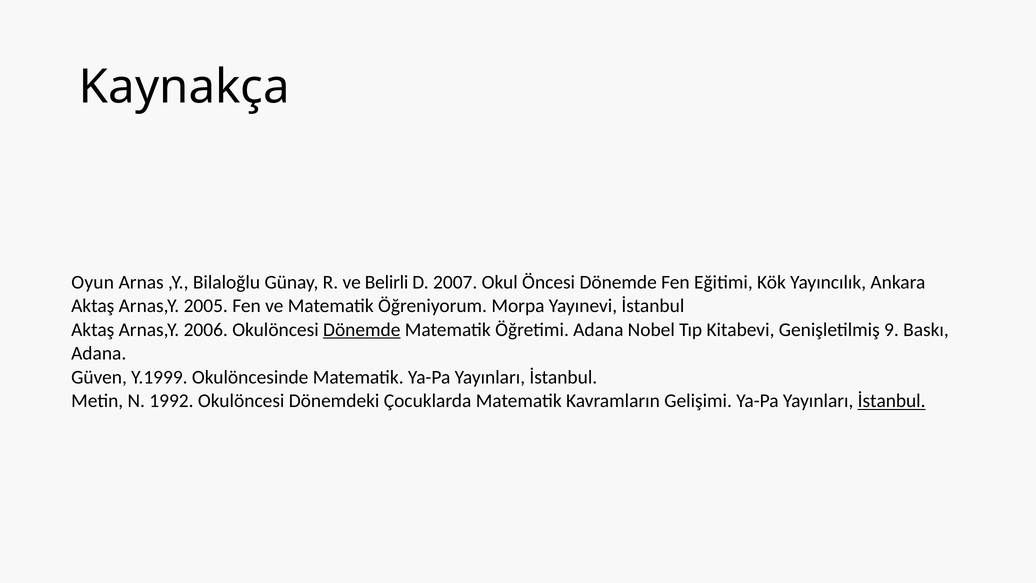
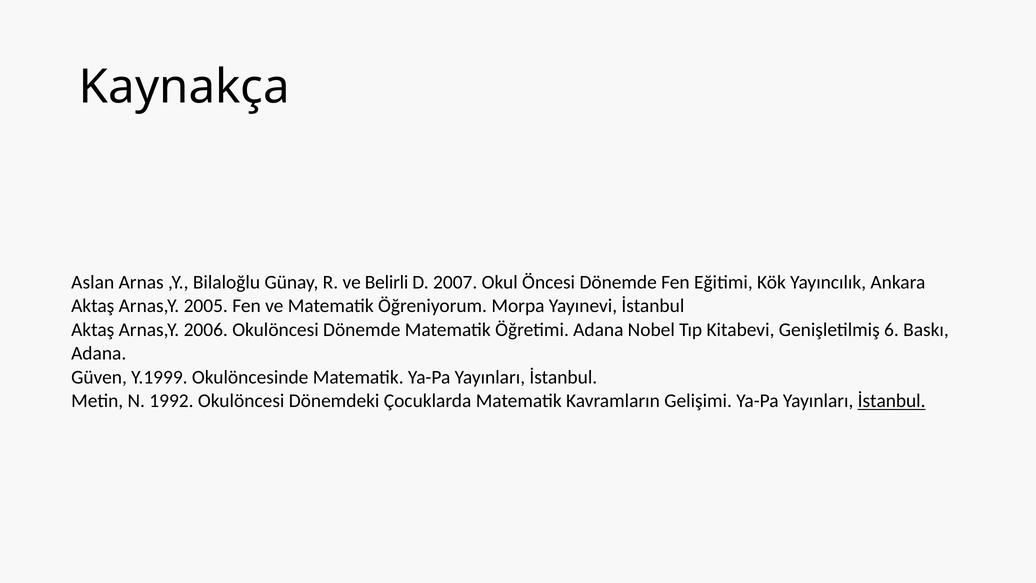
Oyun: Oyun -> Aslan (93, 282)
Dönemde underline: present -> none (362, 330)
9: 9 -> 6 (891, 330)
